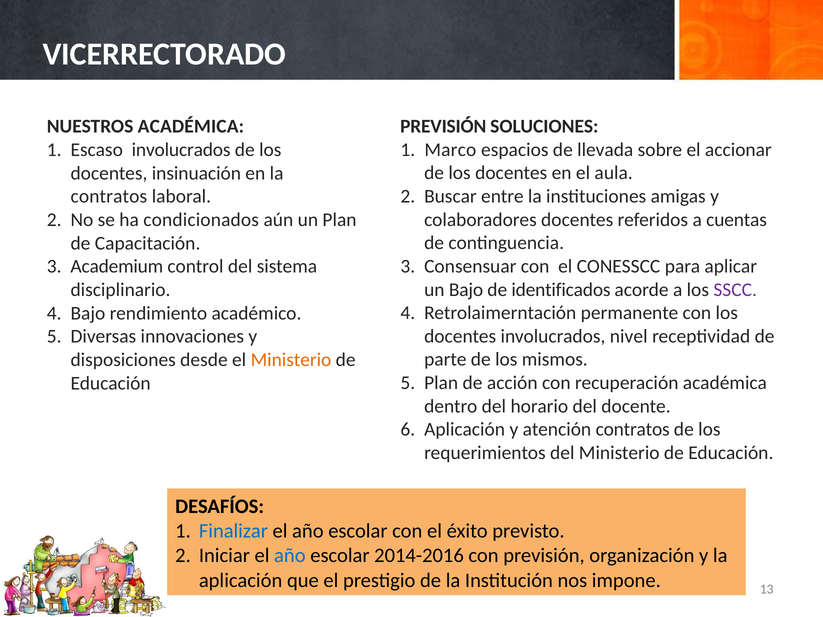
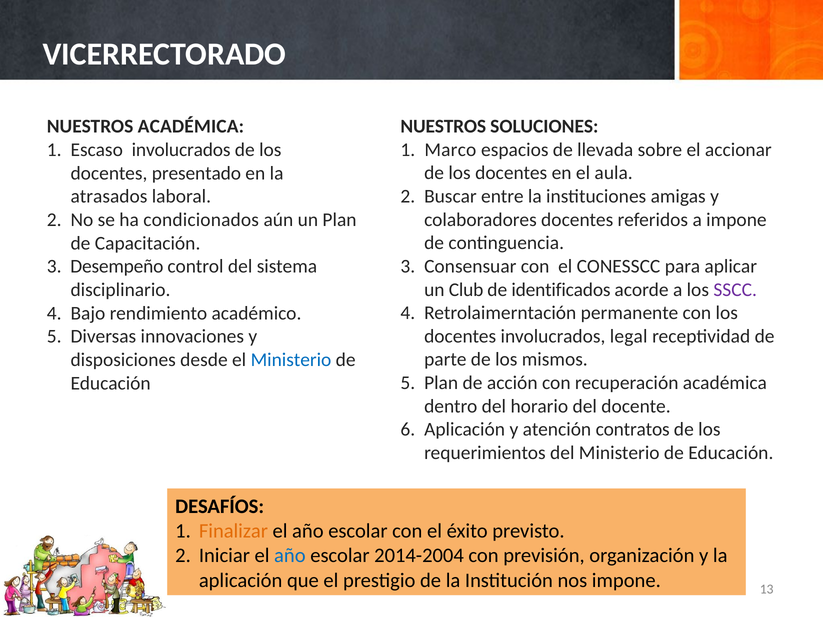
PREVISIÓN: PREVISIÓN -> NUESTROS (443, 126)
insinuación: insinuación -> presentado (196, 173)
contratos: contratos -> atrasados (109, 197)
a cuentas: cuentas -> impone (736, 220)
Academium: Academium -> Desempeño (117, 267)
un Bajo: Bajo -> Club (466, 290)
nivel: nivel -> legal (629, 336)
Ministerio colour: orange -> blue (291, 360)
Finalizar colour: blue -> orange (233, 531)
2014-2016: 2014-2016 -> 2014-2004 (419, 556)
